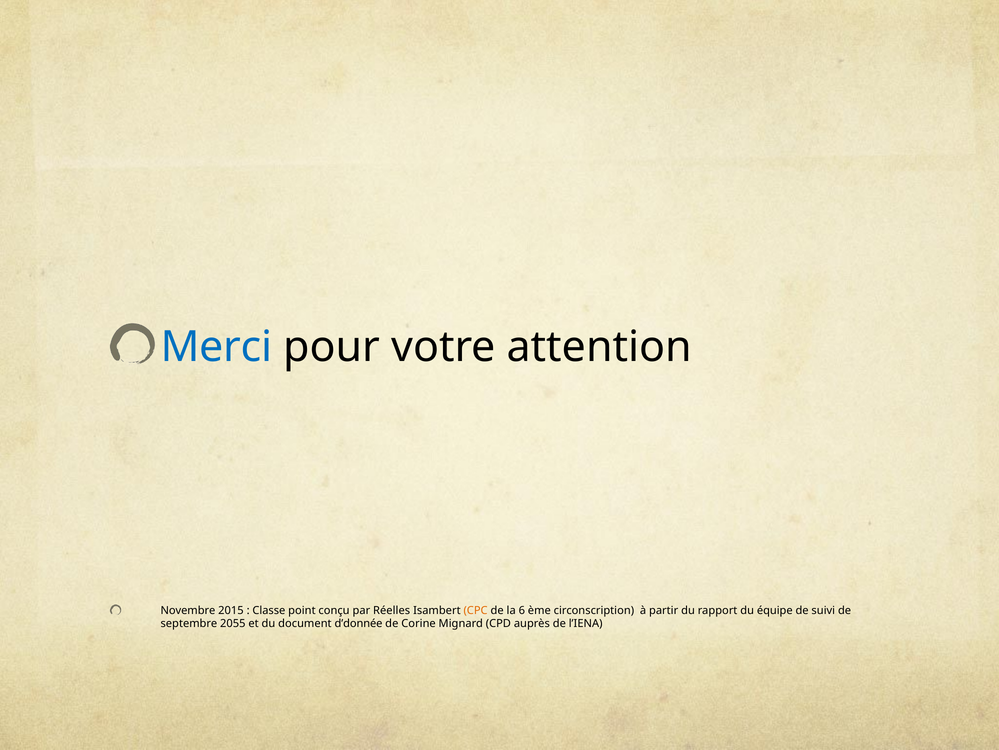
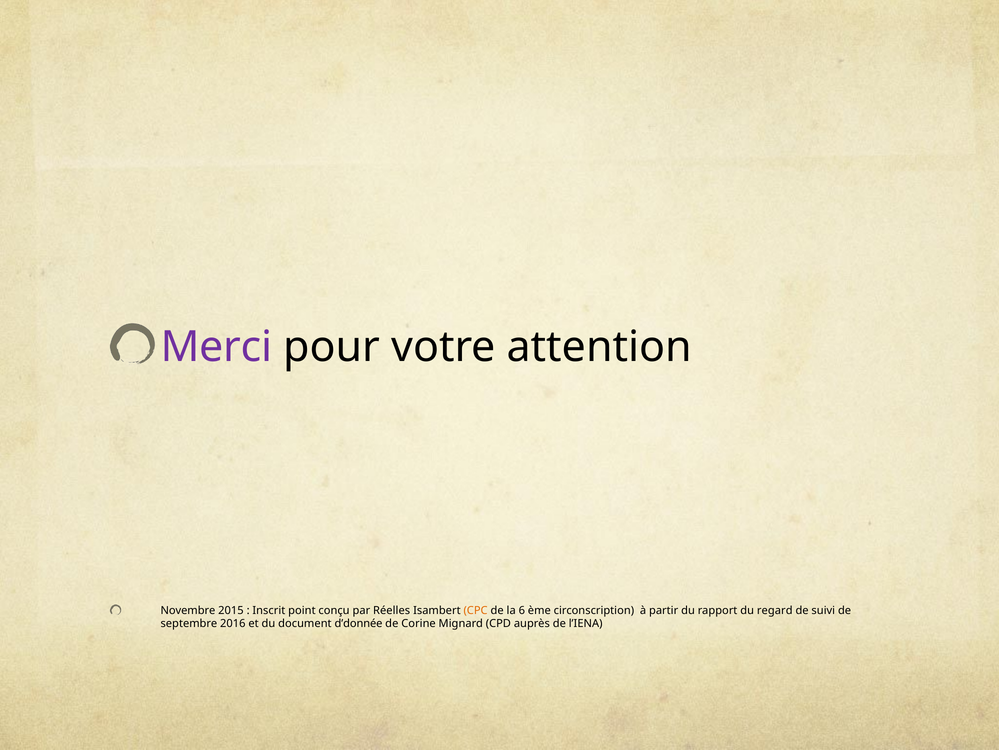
Merci colour: blue -> purple (217, 347)
Classe: Classe -> Inscrit (269, 610)
équipe: équipe -> regard (775, 610)
2055: 2055 -> 2016 (233, 623)
